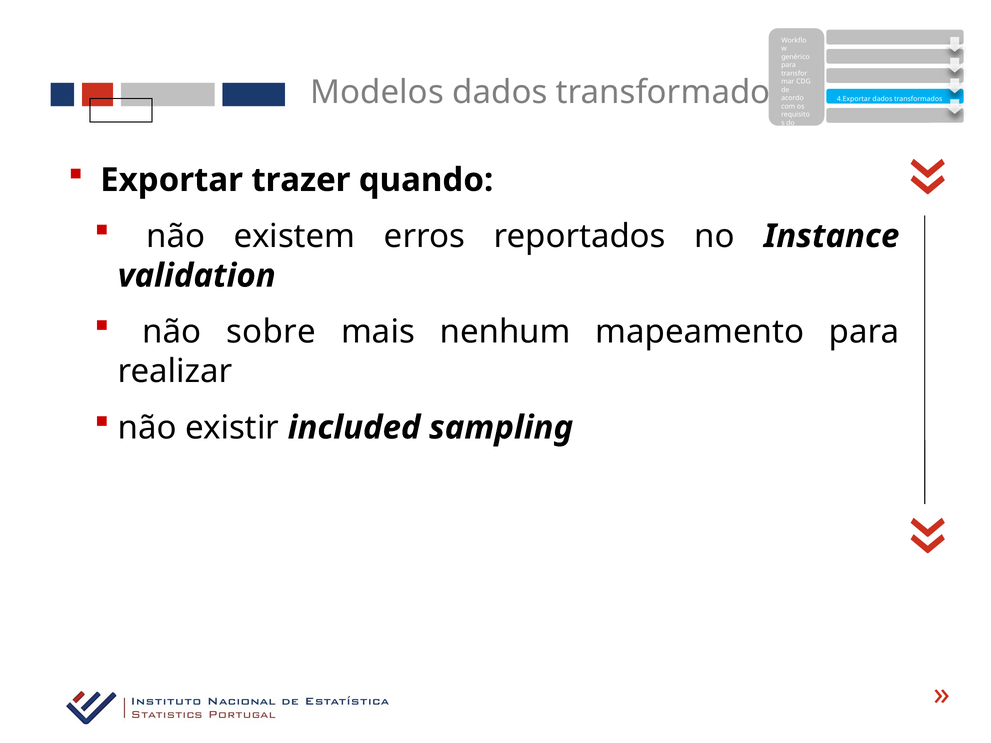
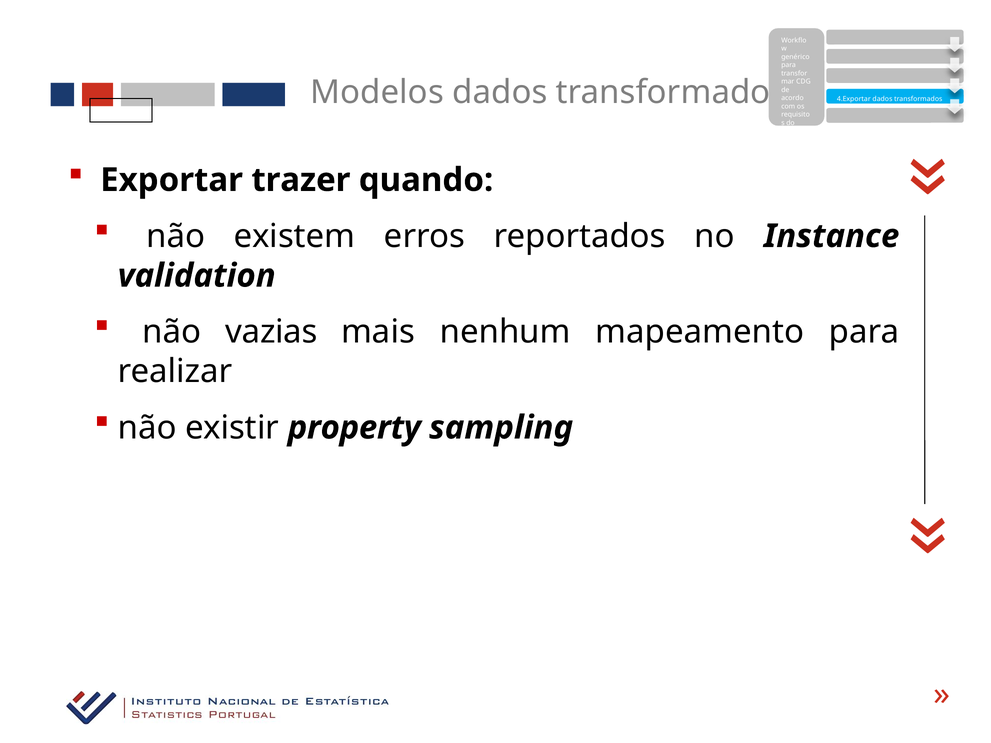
sobre: sobre -> vazias (271, 332)
included: included -> property (354, 428)
